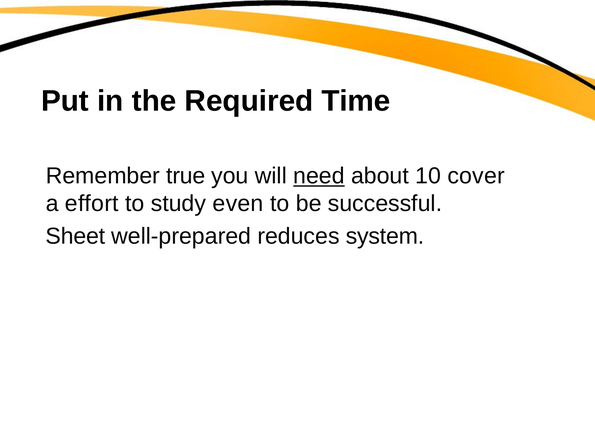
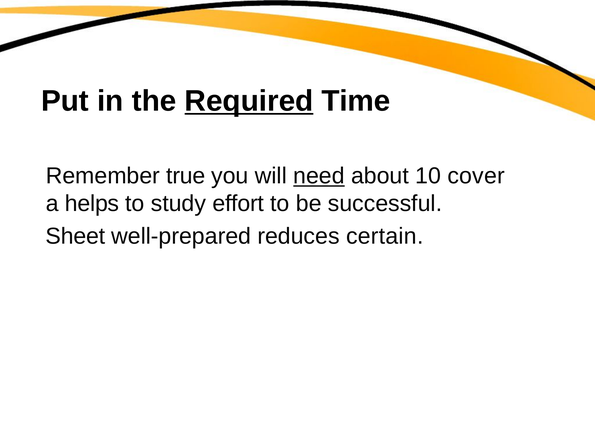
Required underline: none -> present (249, 101)
effort: effort -> helps (92, 204)
even: even -> effort (238, 204)
system: system -> certain (385, 236)
